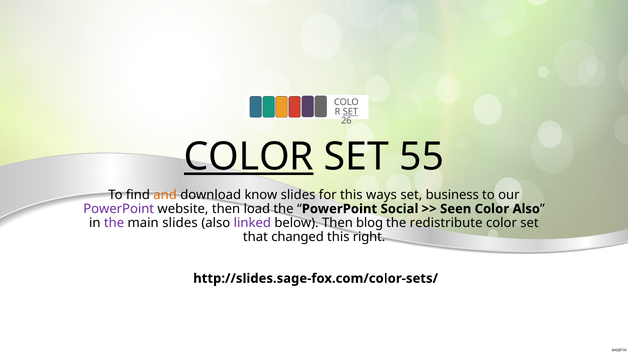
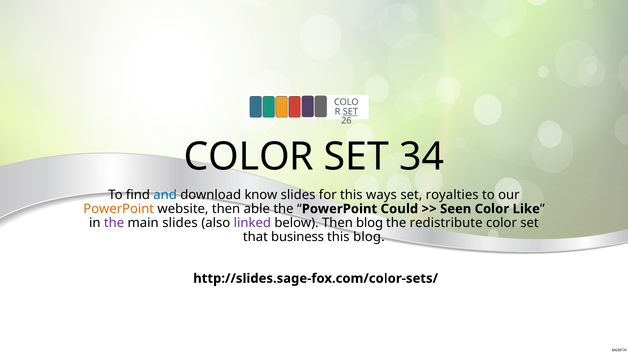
COLOR underline: present -> none (249, 157)
55: 55 -> 34 (422, 157)
and colour: orange -> blue (165, 195)
business: business -> royalties (452, 195)
PowerPoint colour: purple -> orange (119, 209)
load: load -> able (257, 209)
Social: Social -> Could (399, 209)
Color Also: Also -> Like (526, 209)
changed: changed -> business (298, 237)
this right: right -> blog (369, 237)
